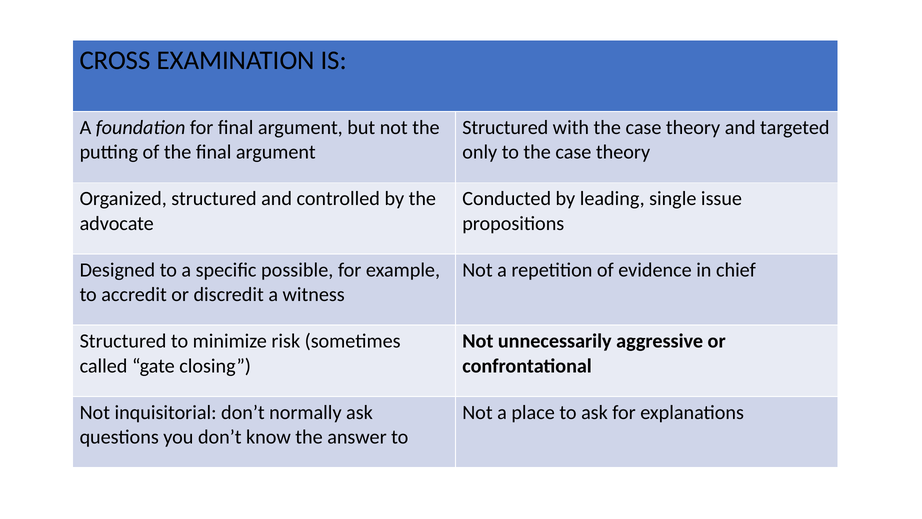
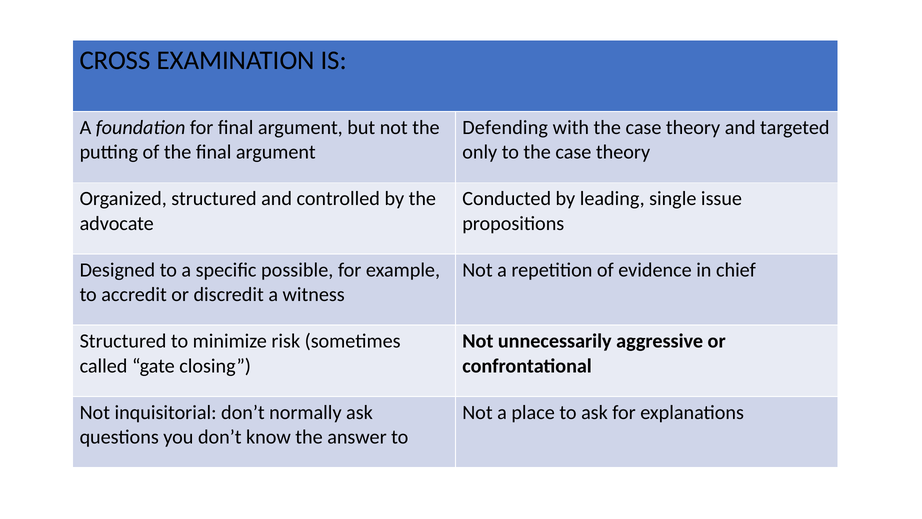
Structured: Structured -> Defending (505, 127)
